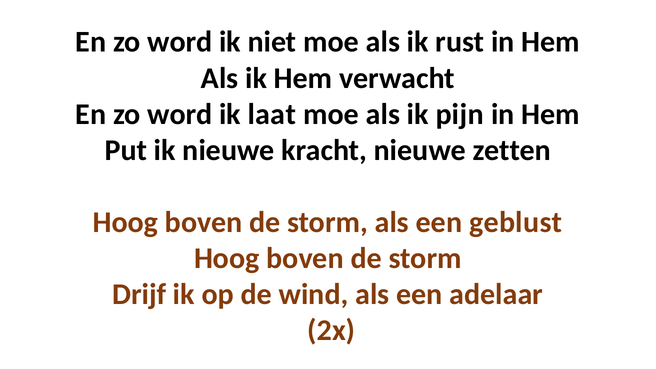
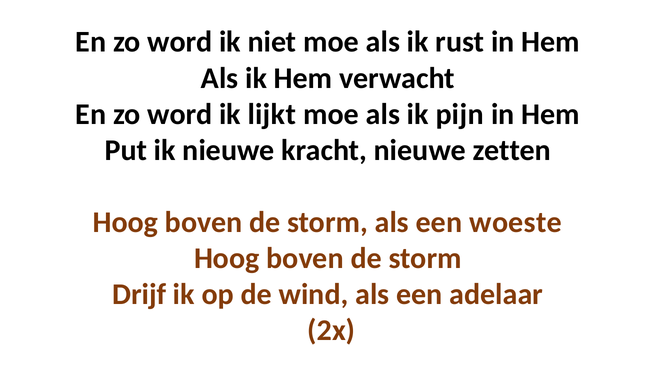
laat: laat -> lijkt (272, 114)
geblust: geblust -> woeste (516, 222)
